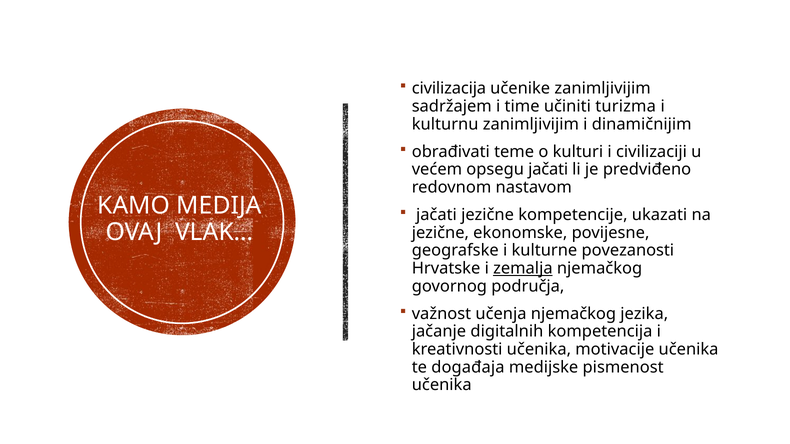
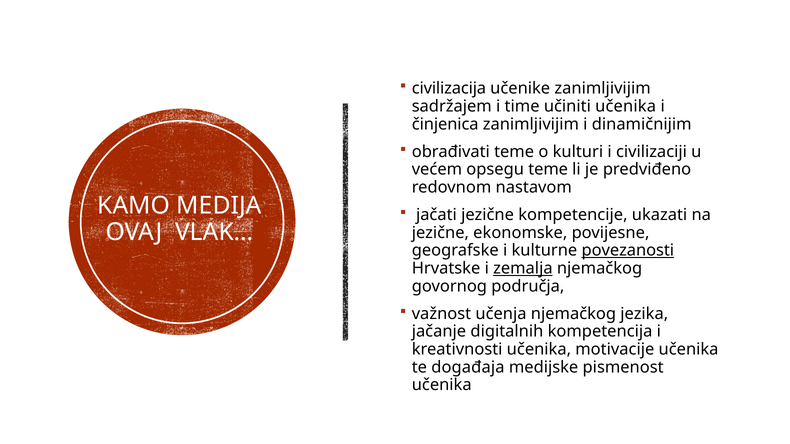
učiniti turizma: turizma -> učenika (626, 106)
kulturnu: kulturnu -> činjenica (445, 124)
opsegu jačati: jačati -> teme (548, 170)
povezanosti underline: none -> present (628, 251)
